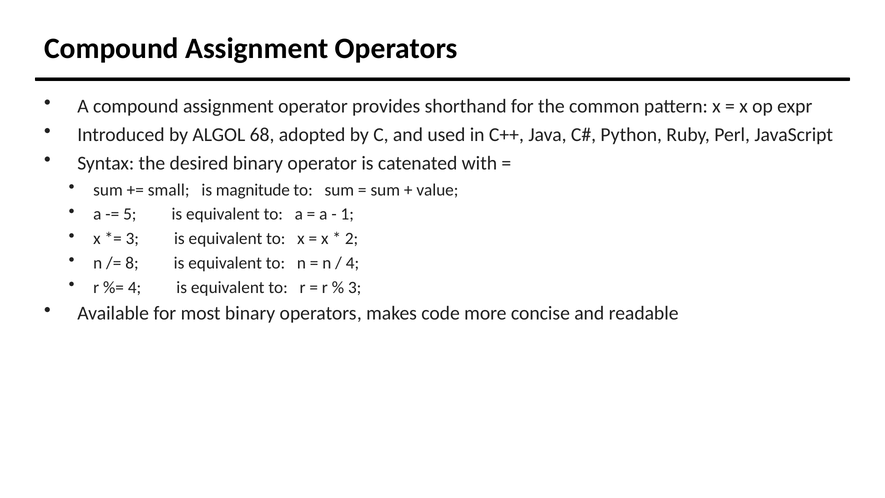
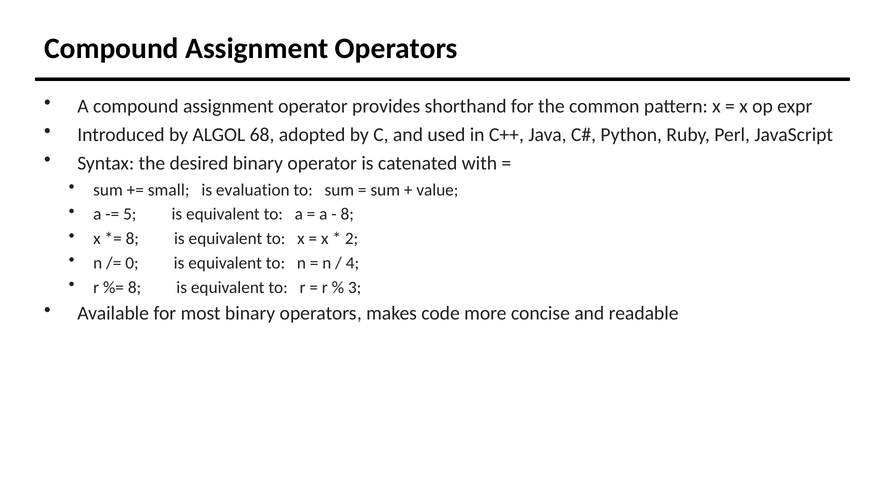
magnitude: magnitude -> evaluation (253, 190)
1: 1 -> 8 (347, 214)
3: 3 -> 8 (132, 239)
8: 8 -> 0 (132, 263)
4: 4 -> 8 (135, 287)
